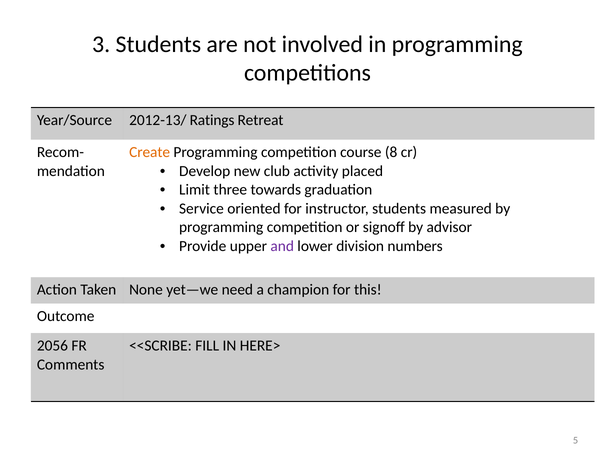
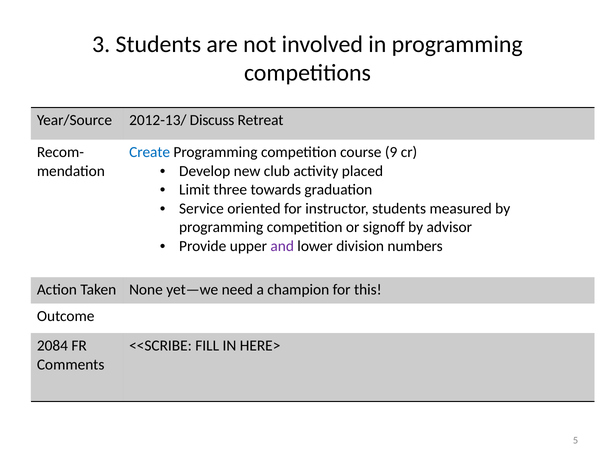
Ratings: Ratings -> Discuss (212, 120)
Create colour: orange -> blue (150, 152)
8: 8 -> 9 (391, 152)
2056: 2056 -> 2084 (52, 346)
